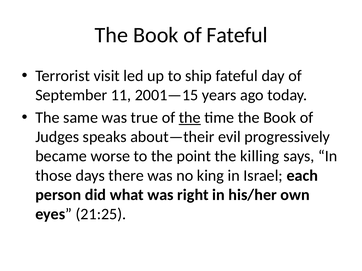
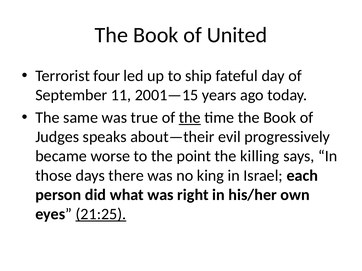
of Fateful: Fateful -> United (237, 35)
visit: visit -> four (107, 76)
21:25 underline: none -> present (101, 214)
